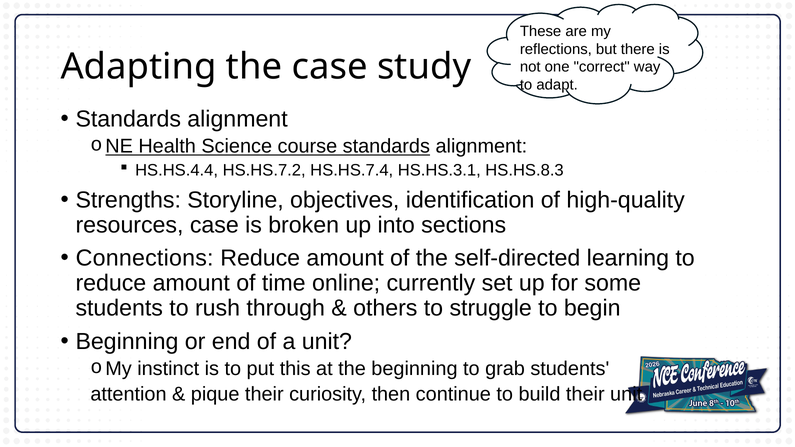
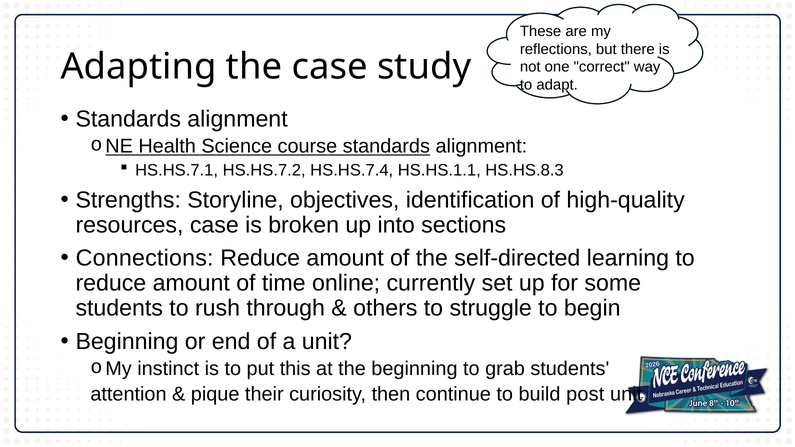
HS.HS.4.4: HS.HS.4.4 -> HS.HS.7.1 (177, 170)
HS.HS.3.1: HS.HS.3.1 -> HS.HS.1.1 (439, 170)
build their: their -> post (585, 395)
